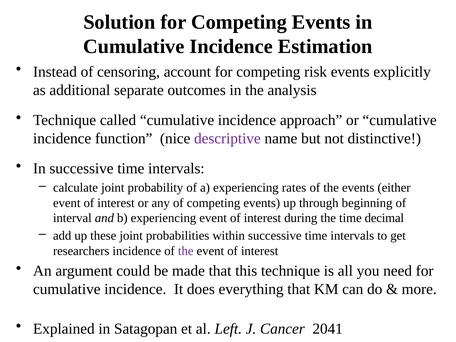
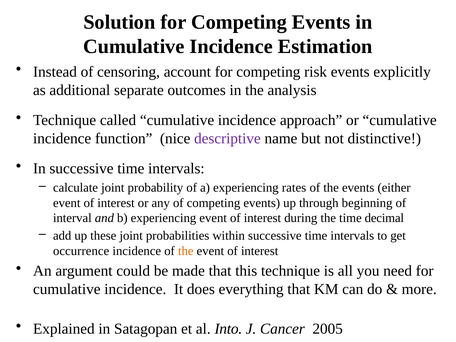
researchers: researchers -> occurrence (81, 251)
the colour: purple -> orange (186, 251)
Left: Left -> Into (228, 329)
2041: 2041 -> 2005 (328, 329)
